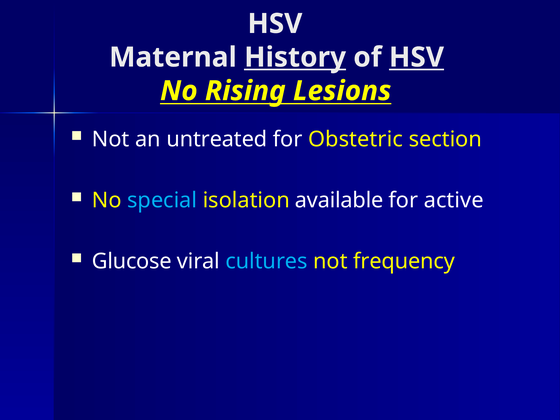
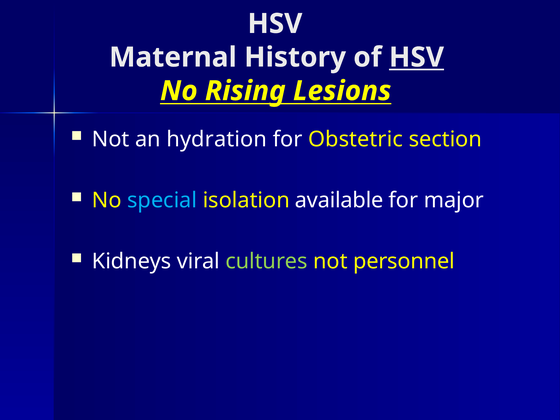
History underline: present -> none (295, 57)
untreated: untreated -> hydration (217, 139)
active: active -> major (454, 200)
Glucose: Glucose -> Kidneys (132, 261)
cultures colour: light blue -> light green (267, 261)
frequency: frequency -> personnel (404, 261)
